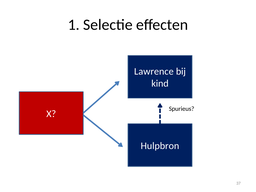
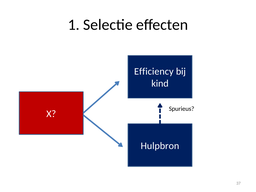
Lawrence: Lawrence -> Efficiency (154, 72)
